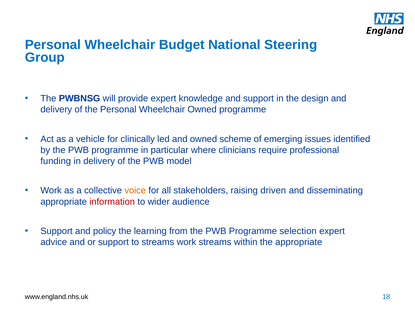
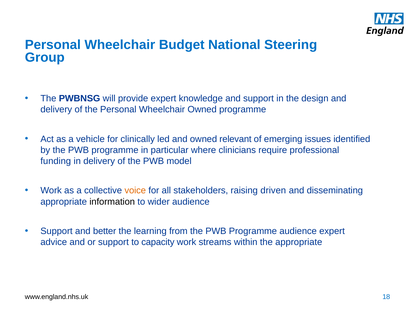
scheme: scheme -> relevant (235, 139)
information colour: red -> black (112, 202)
policy: policy -> better (105, 231)
Programme selection: selection -> audience (298, 231)
to streams: streams -> capacity (158, 242)
